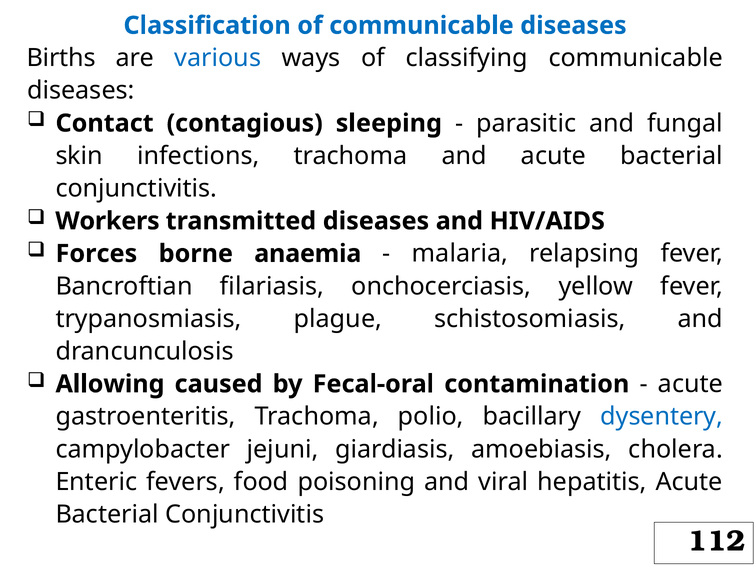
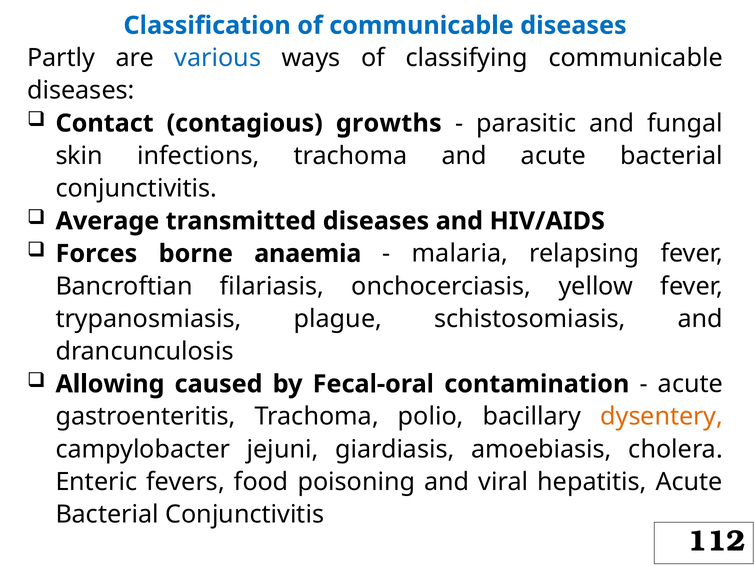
Births: Births -> Partly (61, 58)
sleeping: sleeping -> growths (389, 123)
Workers: Workers -> Average (107, 221)
dysentery colour: blue -> orange (662, 417)
